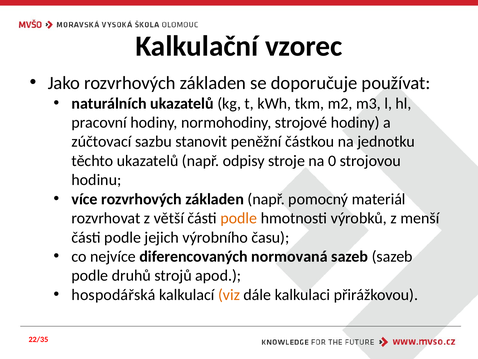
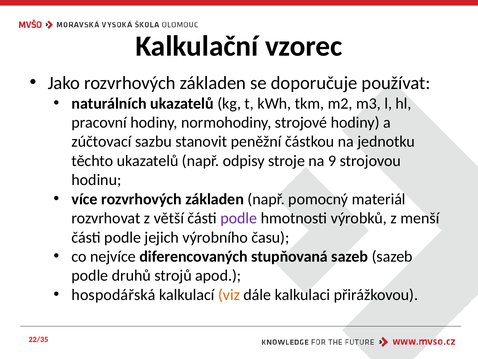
0: 0 -> 9 (332, 161)
podle colour: orange -> purple (239, 218)
normovaná: normovaná -> stupňovaná (290, 256)
